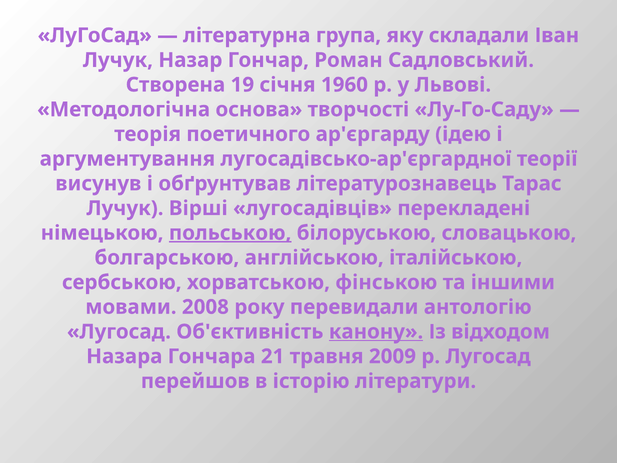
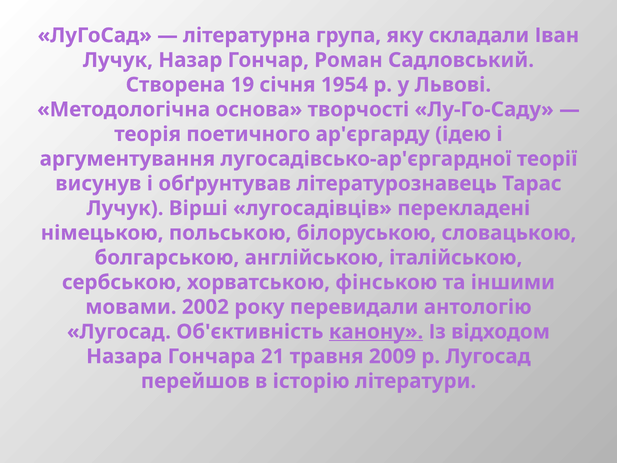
1960: 1960 -> 1954 (344, 85)
польською underline: present -> none (230, 233)
2008: 2008 -> 2002 (205, 307)
